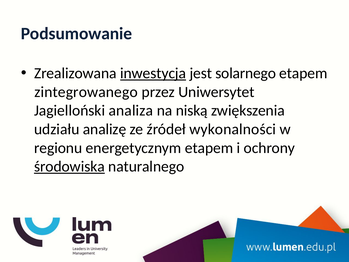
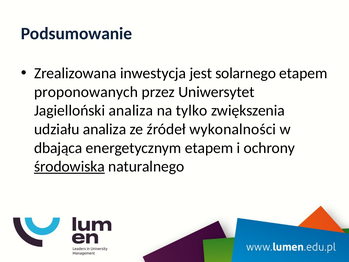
inwestycja underline: present -> none (153, 73)
zintegrowanego: zintegrowanego -> proponowanych (86, 92)
niską: niską -> tylko (192, 110)
udziału analizę: analizę -> analiza (105, 129)
regionu: regionu -> dbająca (58, 148)
